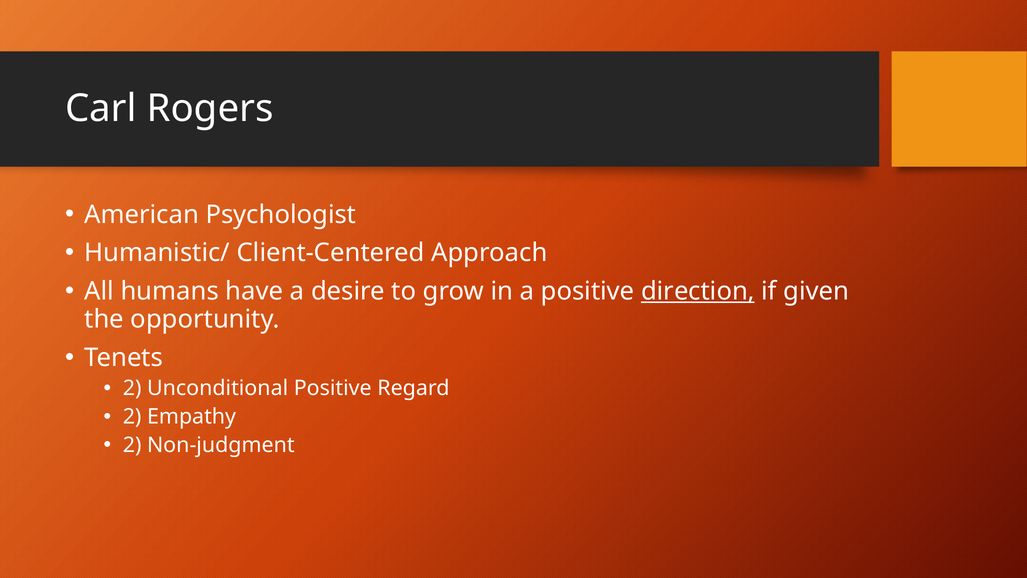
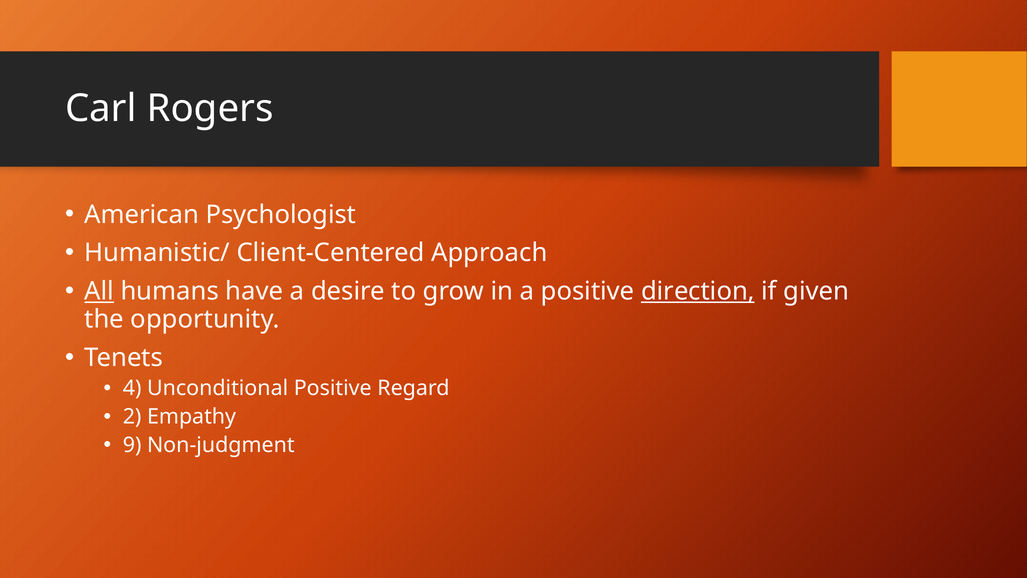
All underline: none -> present (99, 291)
2: 2 -> 4 (132, 388)
2: 2 -> 9 (132, 445)
